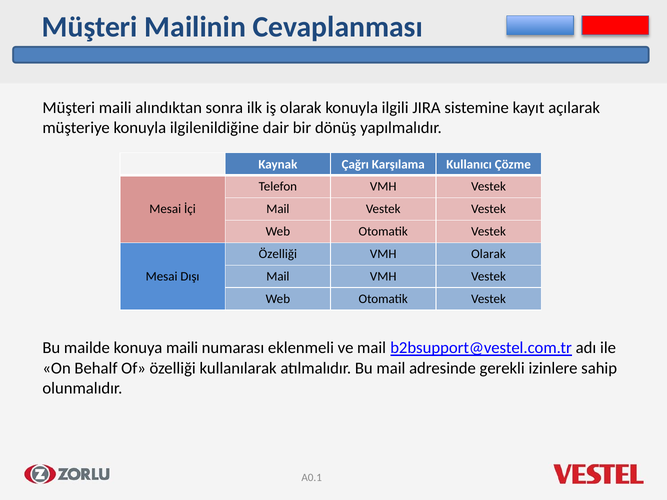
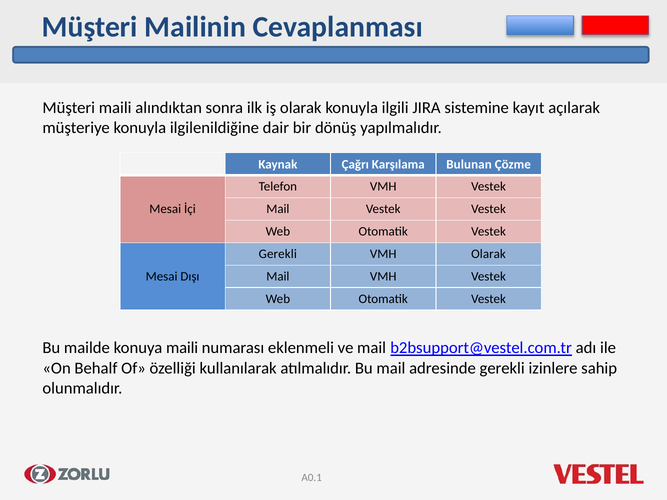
Kullanıcı: Kullanıcı -> Bulunan (469, 164)
Özelliği: Özelliği -> Gerekli (278, 254)
